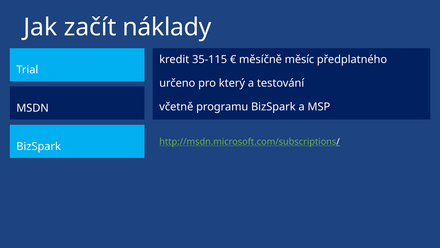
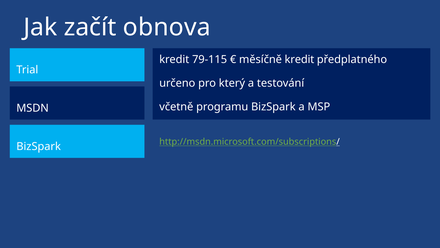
náklady: náklady -> obnova (167, 27)
35-115: 35-115 -> 79-115 (210, 59)
měsíčně měsíc: měsíc -> kredit (299, 59)
